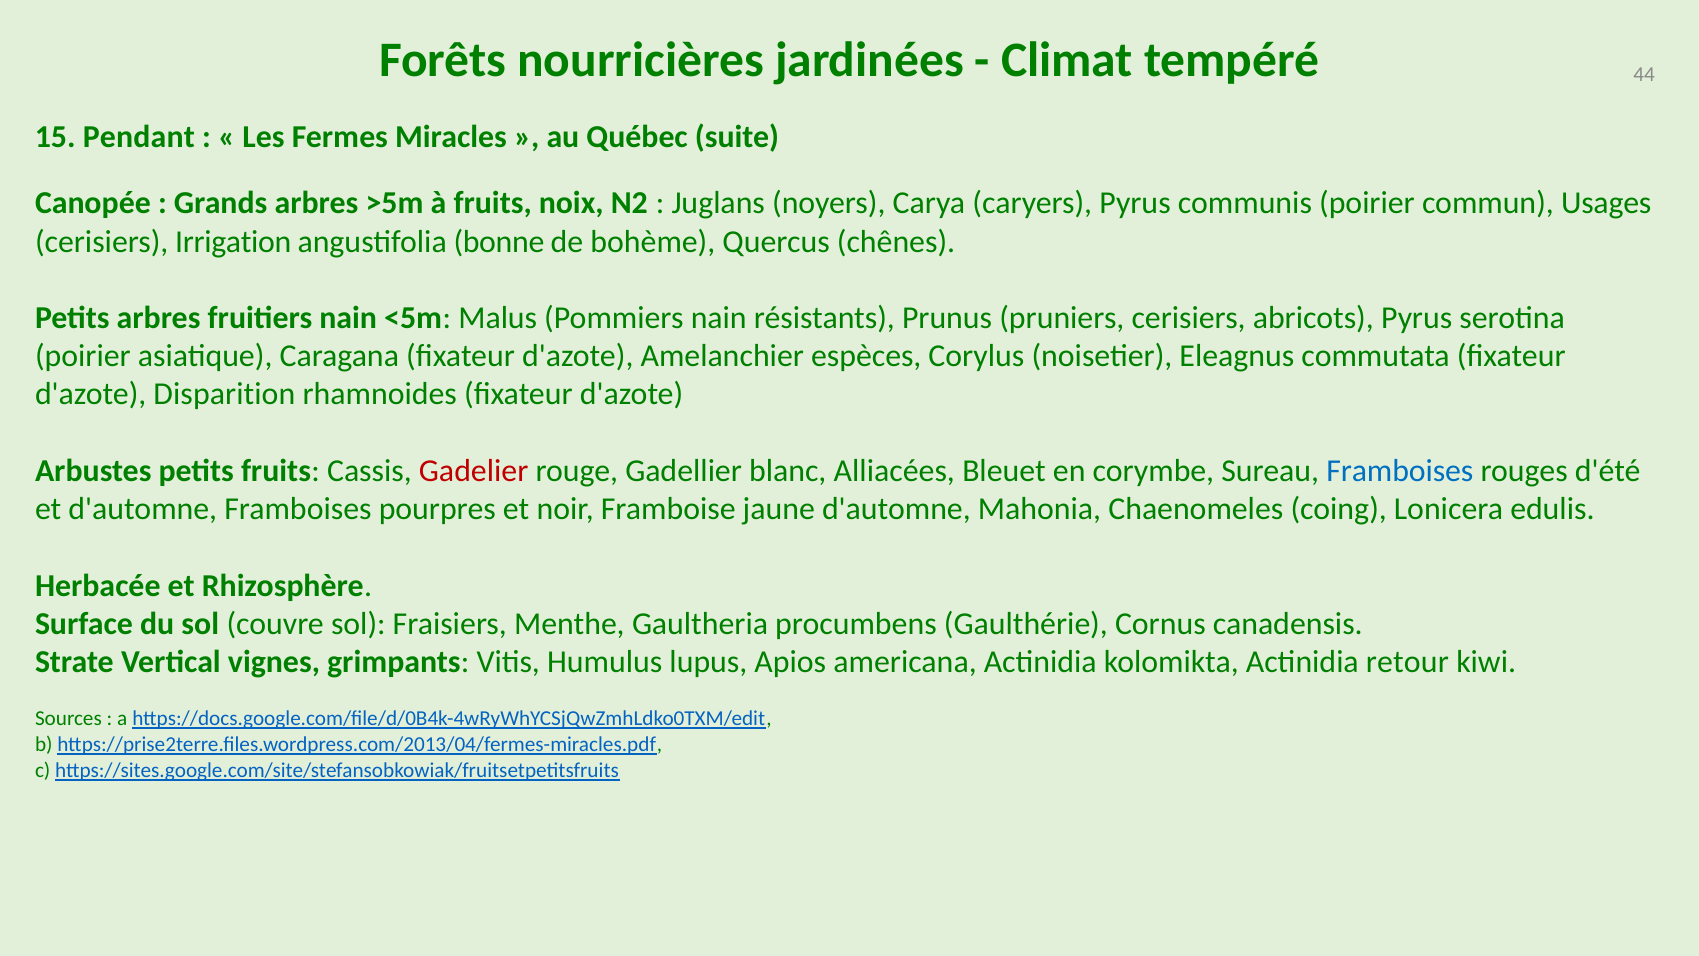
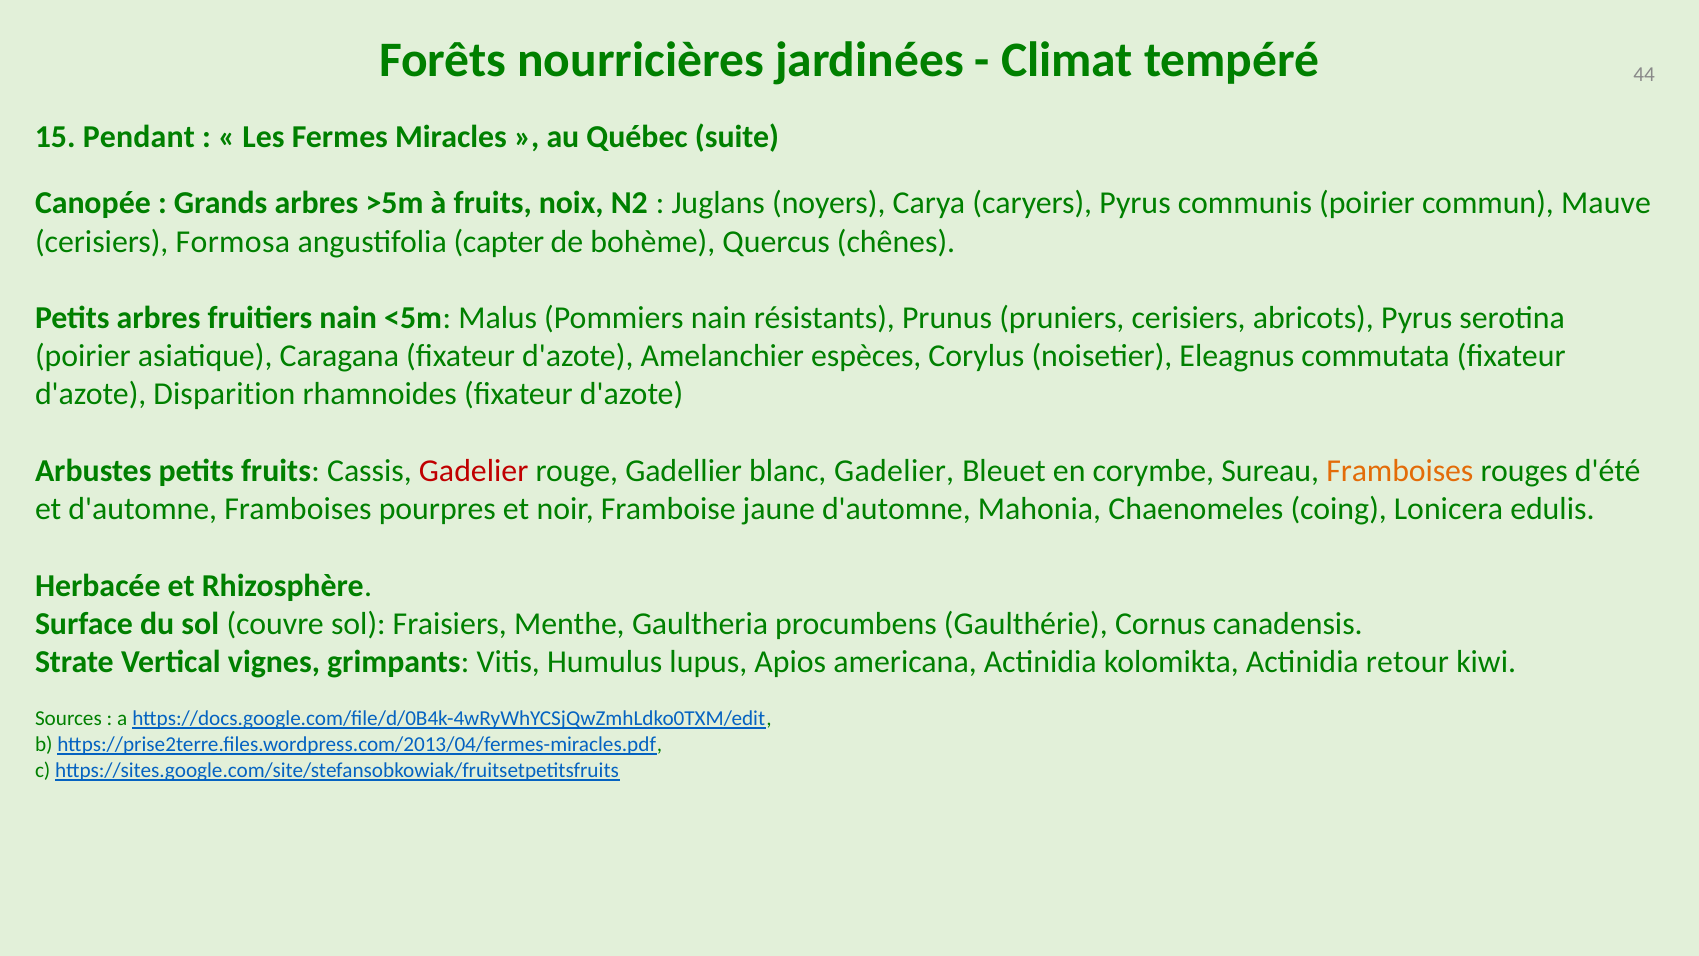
Usages: Usages -> Mauve (1606, 203)
Irrigation: Irrigation -> Formosa (233, 241)
bonne: bonne -> capter (499, 241)
blanc Alliacées: Alliacées -> Gadelier (894, 471)
Framboises colour: blue -> orange (1400, 471)
